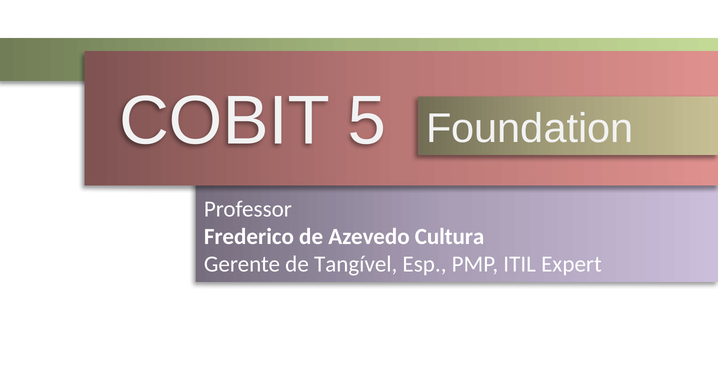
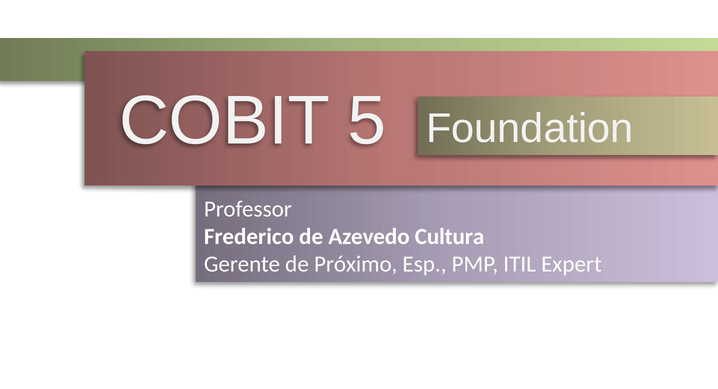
Tangível: Tangível -> Próximo (356, 265)
